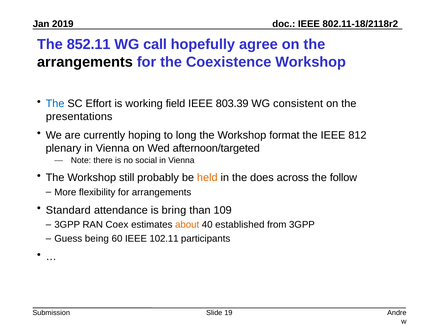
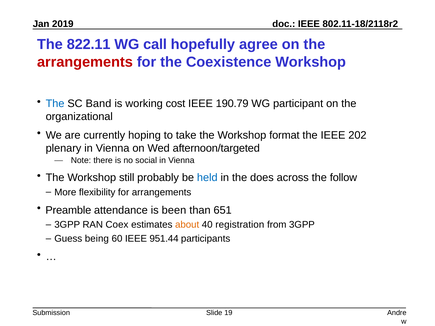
852.11: 852.11 -> 822.11 (89, 45)
arrangements colour: black -> red (85, 62)
Effort: Effort -> Band (98, 104)
field: field -> cost (176, 104)
803.39: 803.39 -> 190.79 (232, 104)
consistent: consistent -> participant (298, 104)
presentations: presentations -> organizational (79, 117)
long: long -> take (186, 135)
812: 812 -> 202 (357, 135)
held colour: orange -> blue (207, 178)
Standard: Standard -> Preamble (68, 210)
bring: bring -> been (174, 210)
109: 109 -> 651 (223, 210)
established: established -> registration (240, 225)
102.11: 102.11 -> 951.44 (164, 239)
